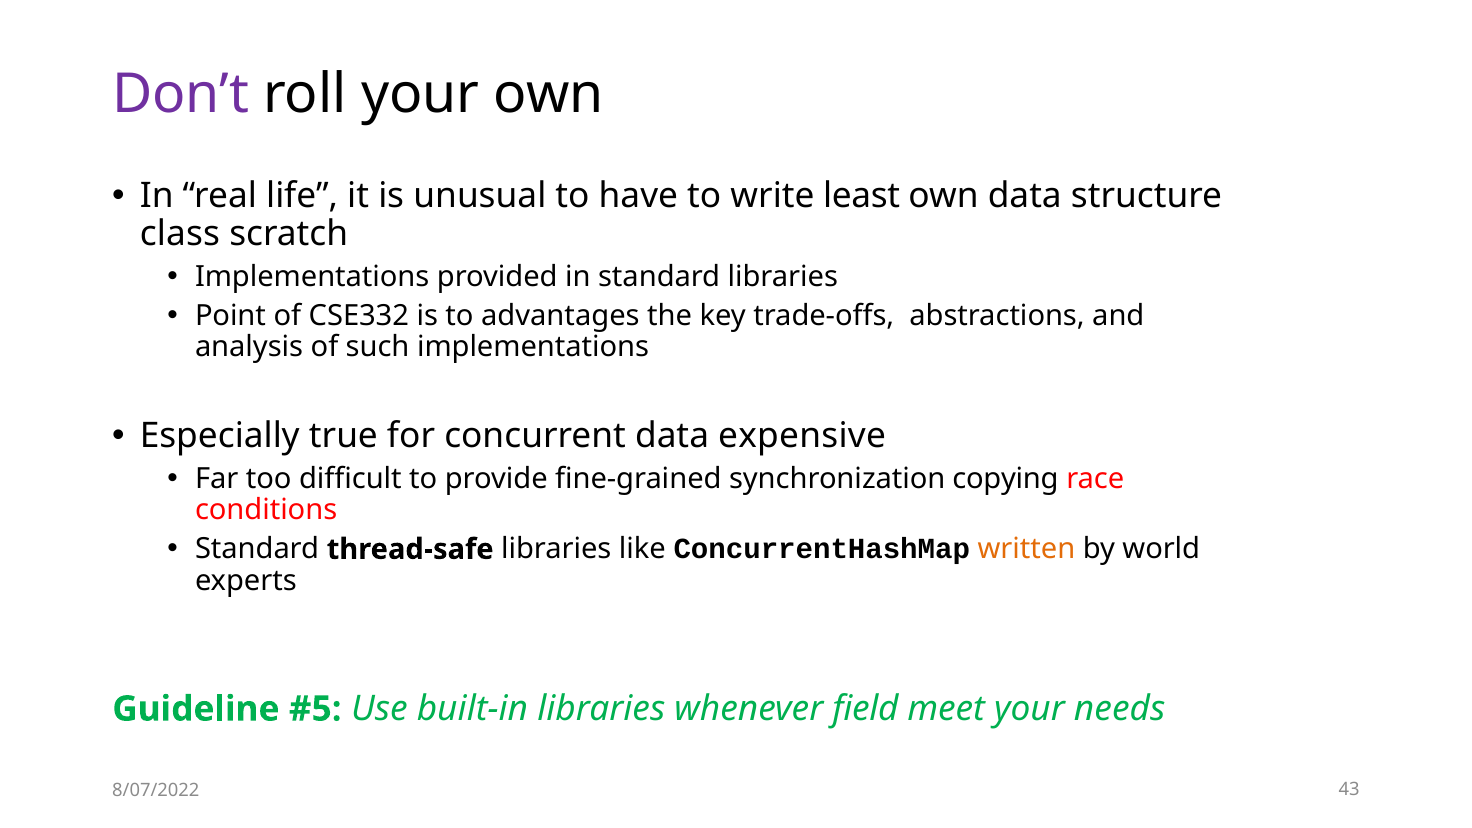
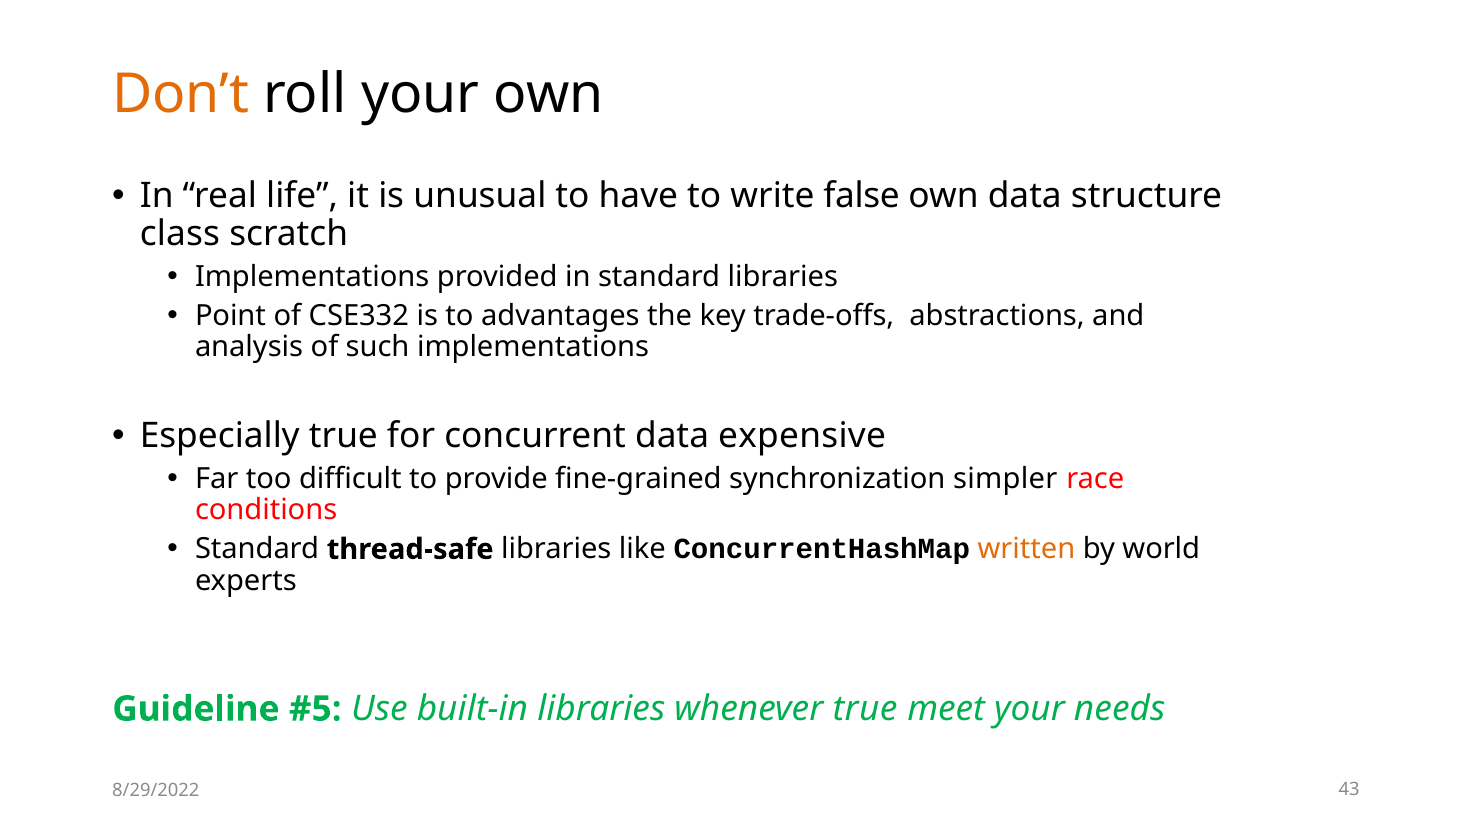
Don’t colour: purple -> orange (181, 94)
least: least -> false (862, 196)
copying: copying -> simpler (1005, 479)
whenever field: field -> true (865, 709)
8/07/2022: 8/07/2022 -> 8/29/2022 (156, 791)
